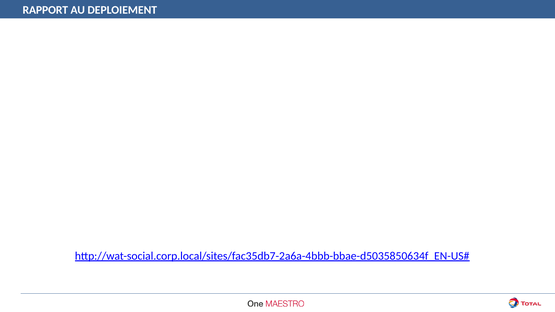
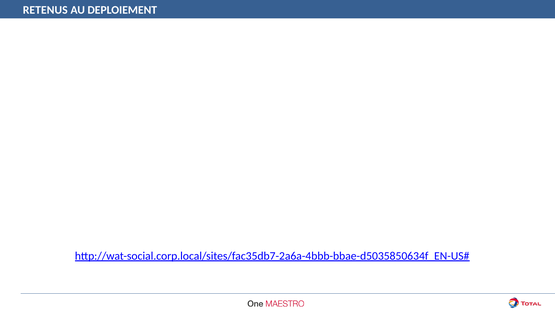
RAPPORT: RAPPORT -> RETENUS (45, 10)
